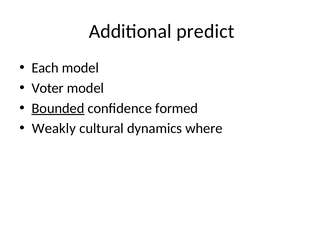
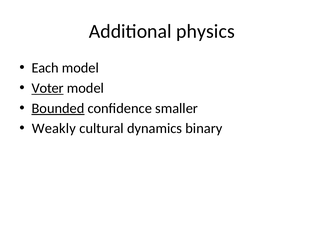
predict: predict -> physics (205, 31)
Voter underline: none -> present (48, 88)
formed: formed -> smaller (177, 108)
where: where -> binary (204, 128)
